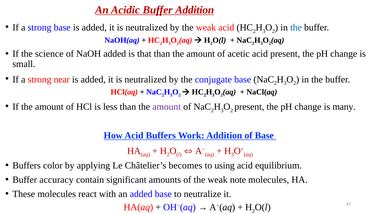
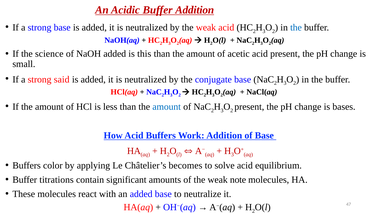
that: that -> this (144, 54)
near: near -> said (62, 79)
amount colour: purple -> blue (167, 107)
many: many -> bases (344, 107)
using: using -> solve (225, 165)
accuracy: accuracy -> titrations (57, 179)
